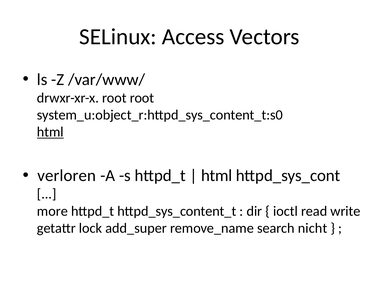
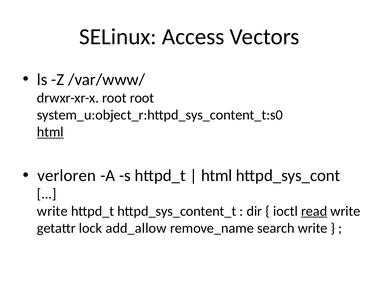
more: more -> write (52, 211)
read underline: none -> present (314, 211)
add_super: add_super -> add_allow (136, 228)
search nicht: nicht -> write (313, 228)
